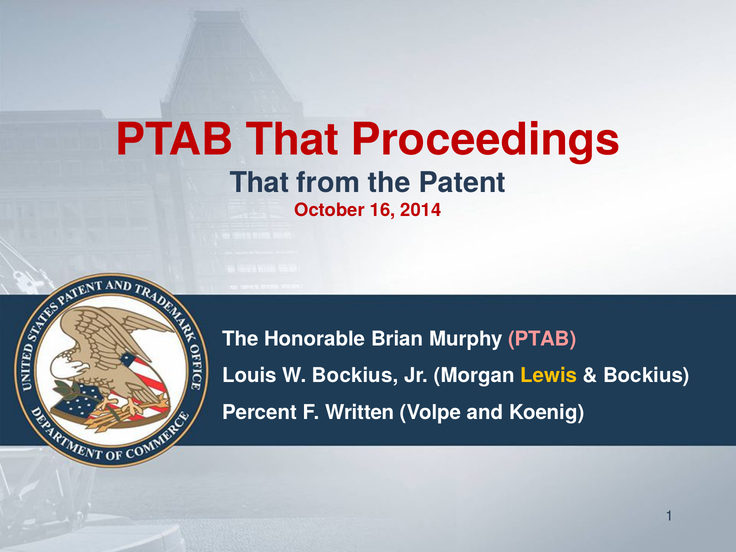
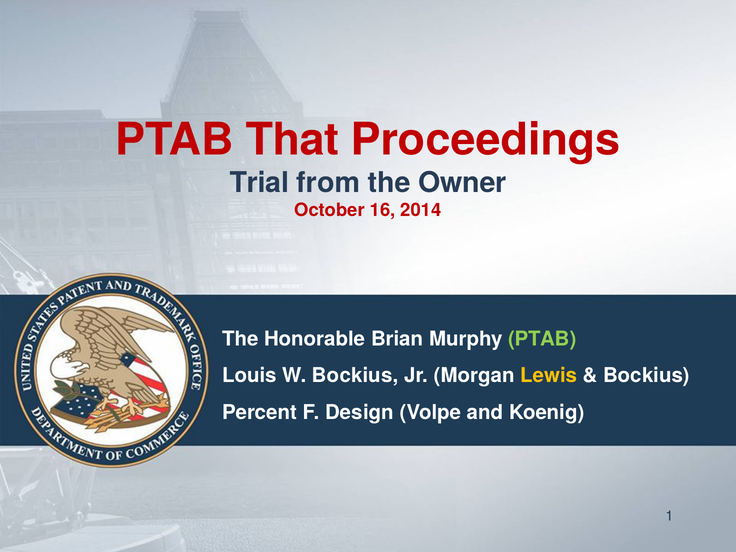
That: That -> Trial (259, 183)
Patent: Patent -> Owner (462, 183)
PTAB colour: pink -> light green (542, 339)
Written: Written -> Design (360, 412)
